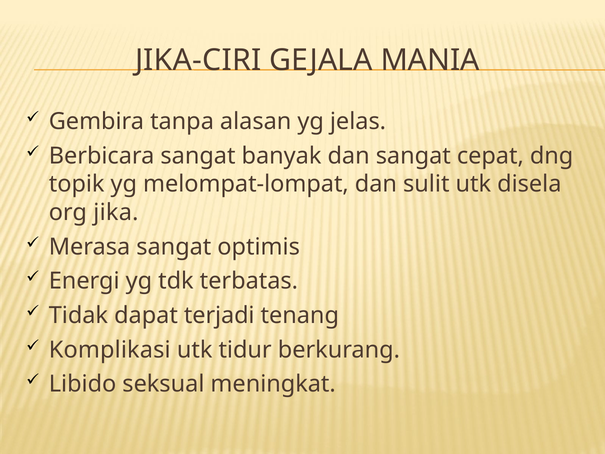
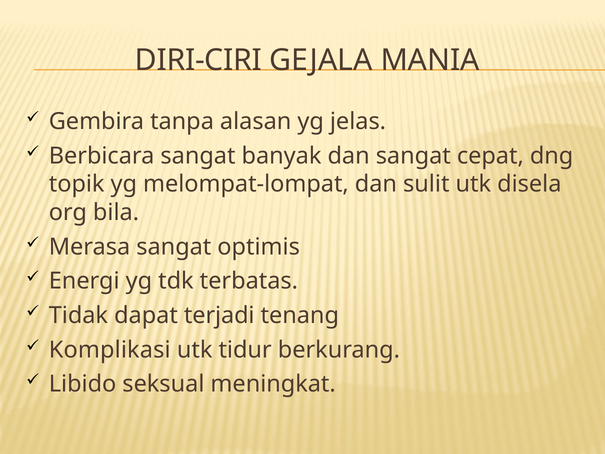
JIKA-CIRI: JIKA-CIRI -> DIRI-CIRI (198, 60)
jika: jika -> bila (116, 212)
